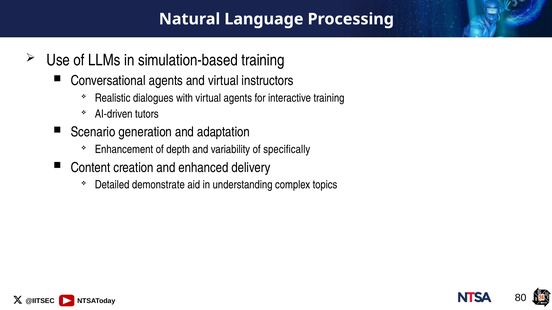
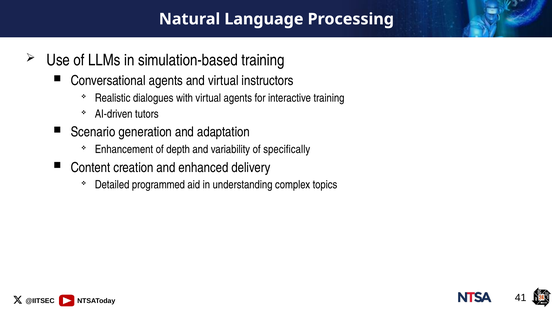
demonstrate: demonstrate -> programmed (158, 185)
80: 80 -> 41 (521, 298)
